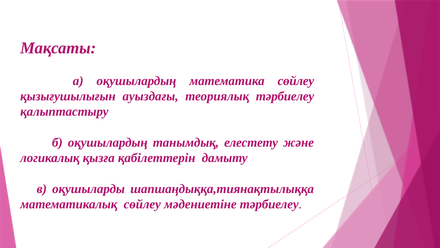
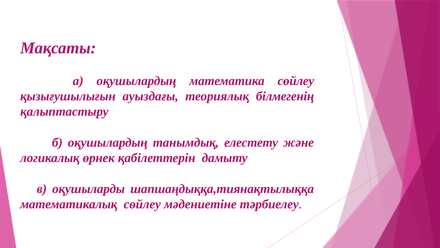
теориялық тәрбиелеу: тәрбиелеу -> білмегенің (285, 96)
қызға: қызға -> өрнек (99, 158)
